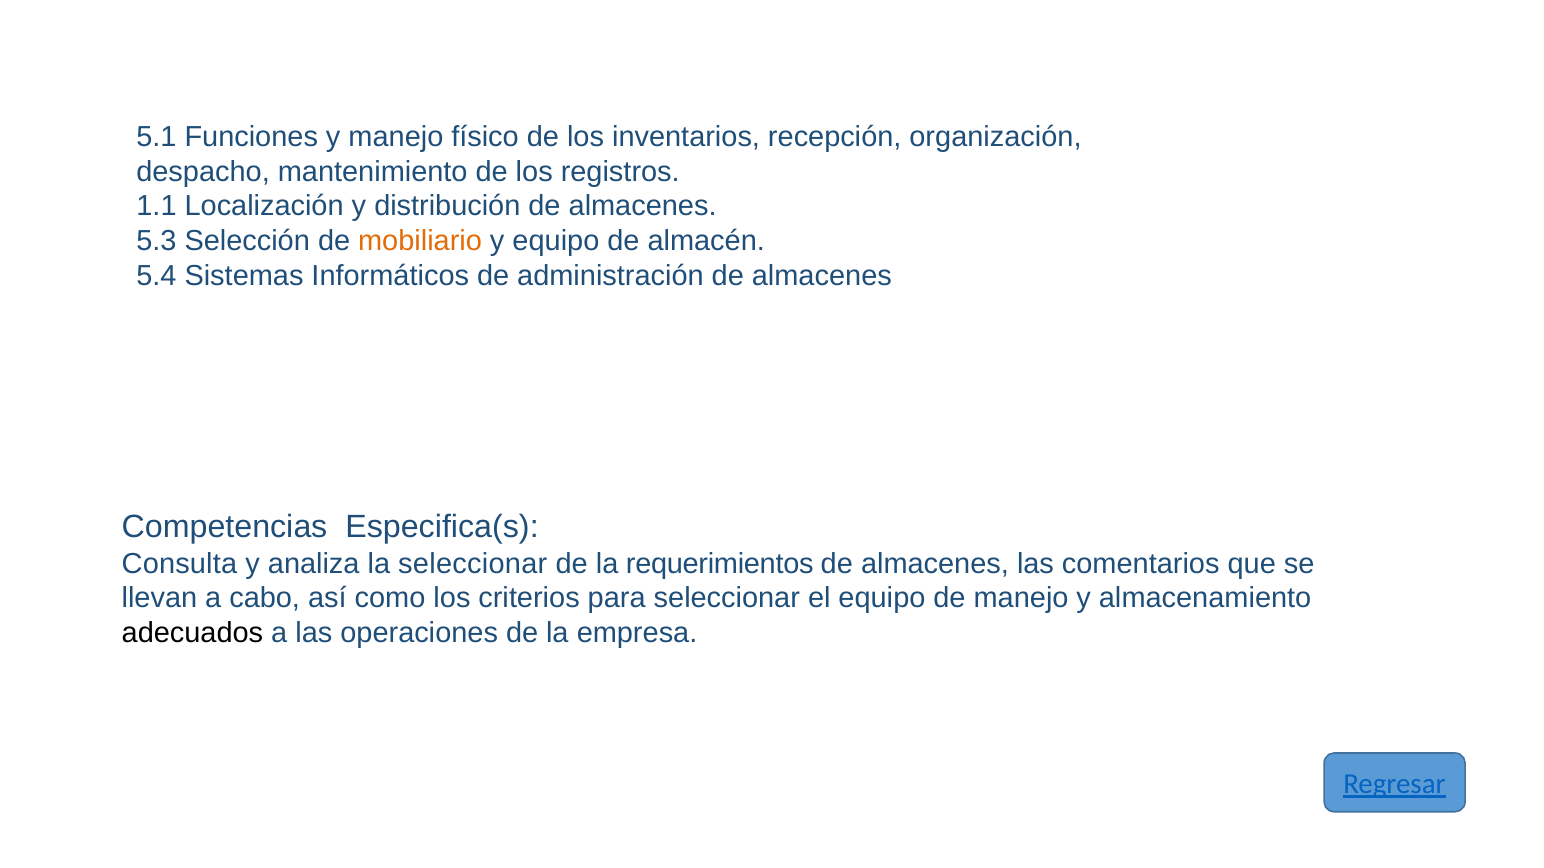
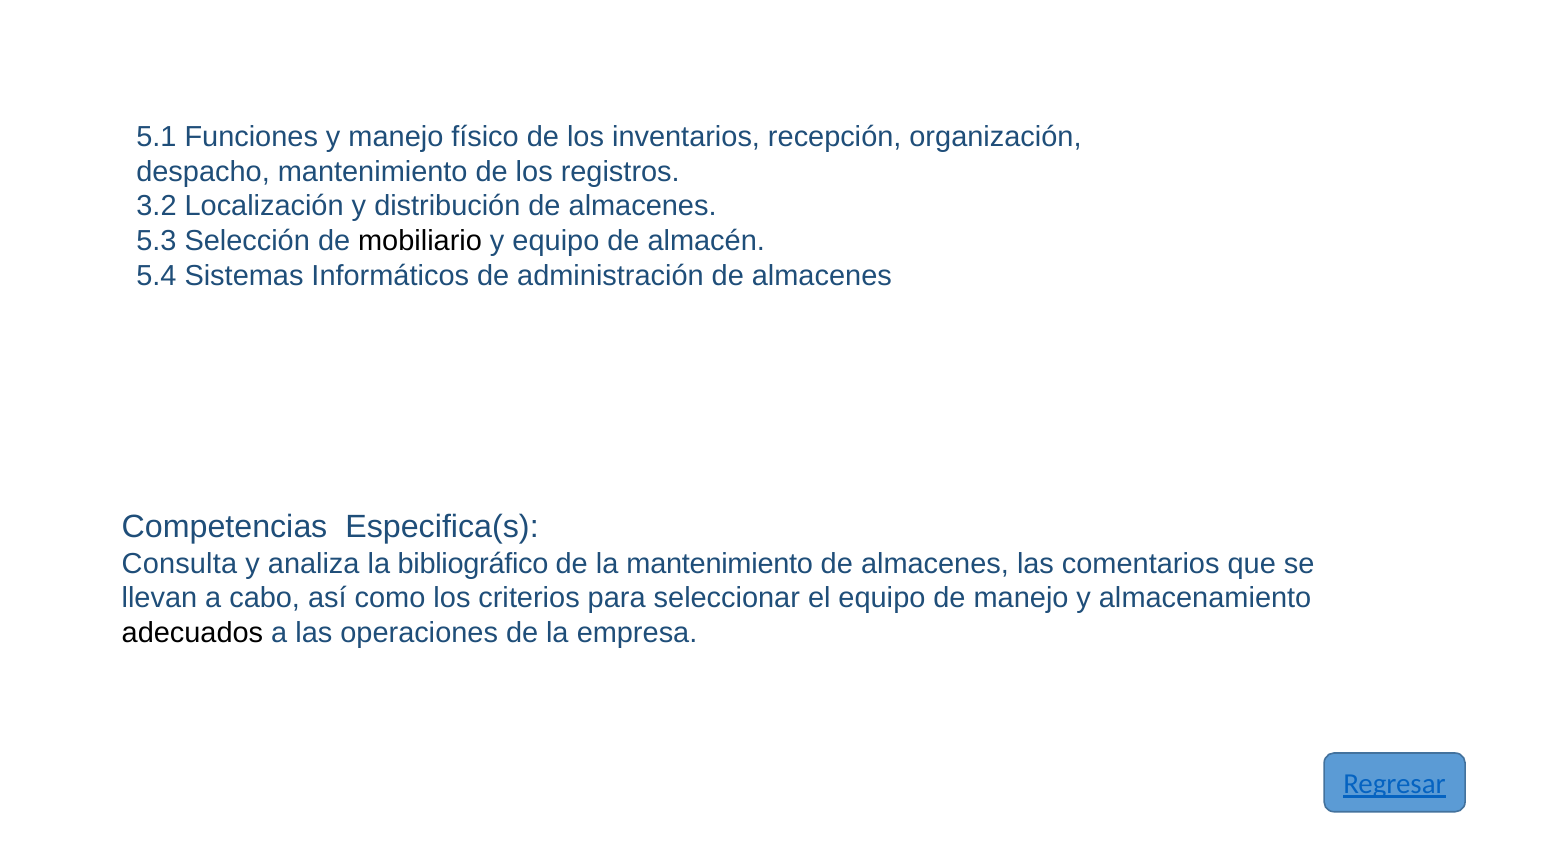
1.1: 1.1 -> 3.2 (157, 206)
mobiliario colour: orange -> black (420, 241)
la seleccionar: seleccionar -> bibliográfico (473, 564)
la requerimientos: requerimientos -> mantenimiento (720, 564)
